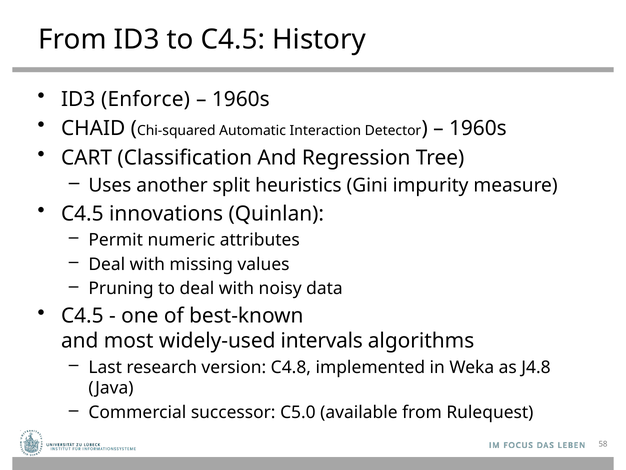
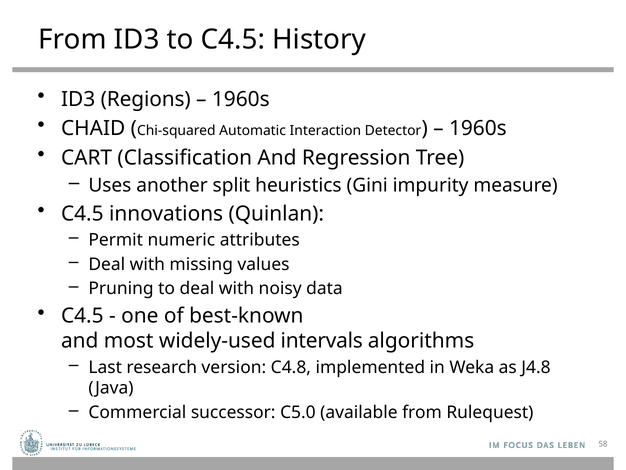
Enforce: Enforce -> Regions (146, 99)
